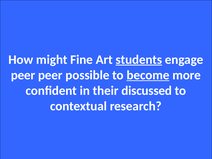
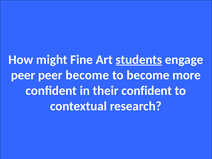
peer possible: possible -> become (87, 75)
become underline: present -> none (148, 75)
their discussed: discussed -> confident (147, 91)
